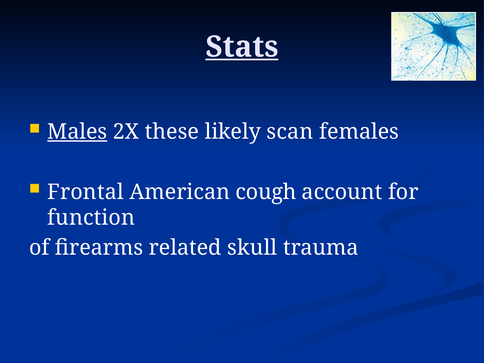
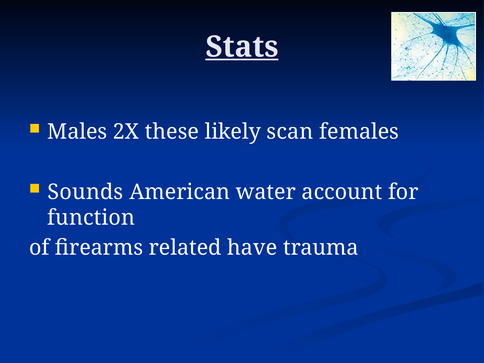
Males underline: present -> none (77, 132)
Frontal: Frontal -> Sounds (85, 192)
cough: cough -> water (266, 192)
skull: skull -> have (252, 248)
